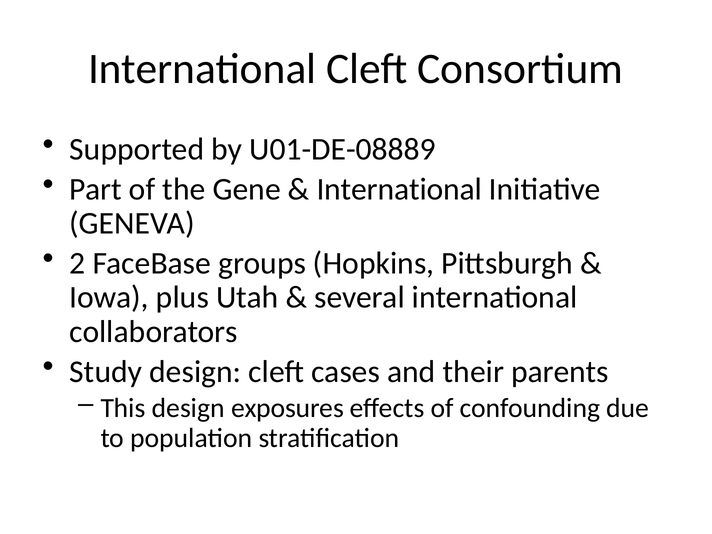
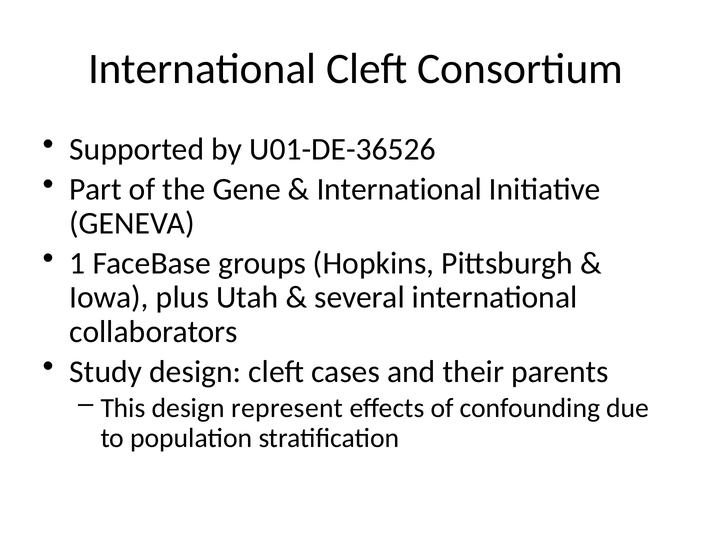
U01-DE-08889: U01-DE-08889 -> U01-DE-36526 (343, 149)
2: 2 -> 1 (77, 263)
exposures: exposures -> represent (287, 408)
